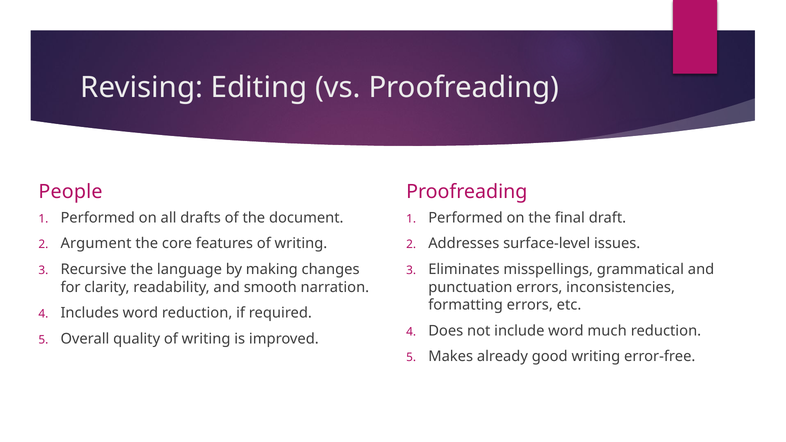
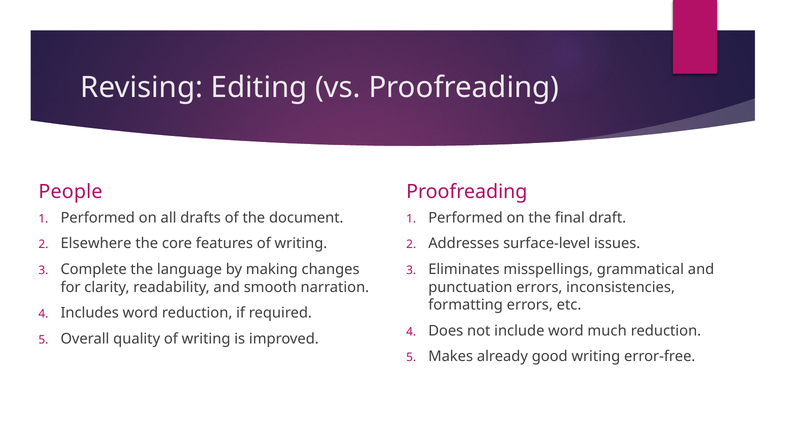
Argument: Argument -> Elsewhere (96, 244)
Recursive: Recursive -> Complete (94, 270)
